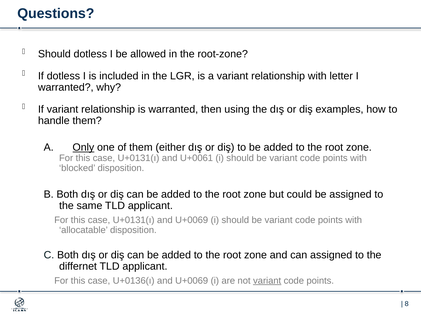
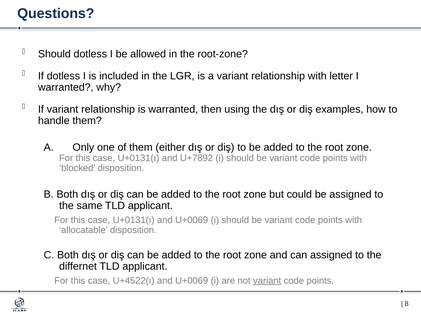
Only underline: present -> none (83, 147)
U+0061: U+0061 -> U+7892 (197, 158)
U+0136(ı: U+0136(ı -> U+4522(ı (134, 280)
